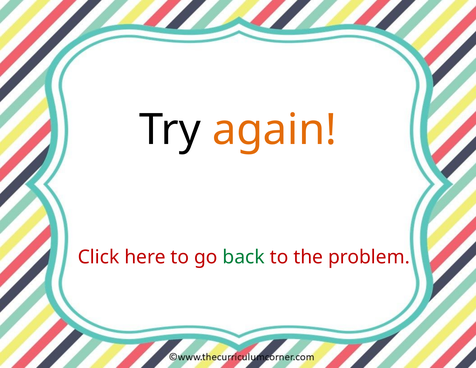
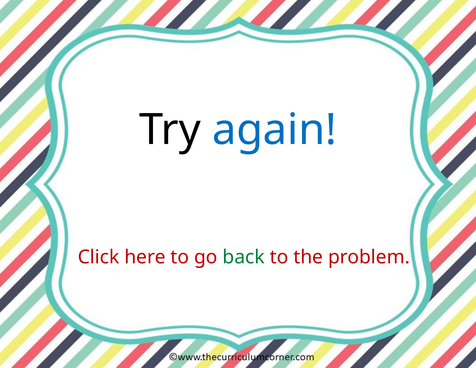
again colour: orange -> blue (274, 130)
